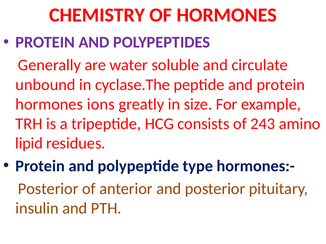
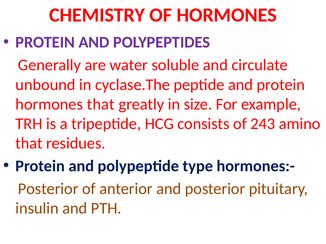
hormones ions: ions -> that (101, 104)
lipid: lipid -> that (29, 143)
